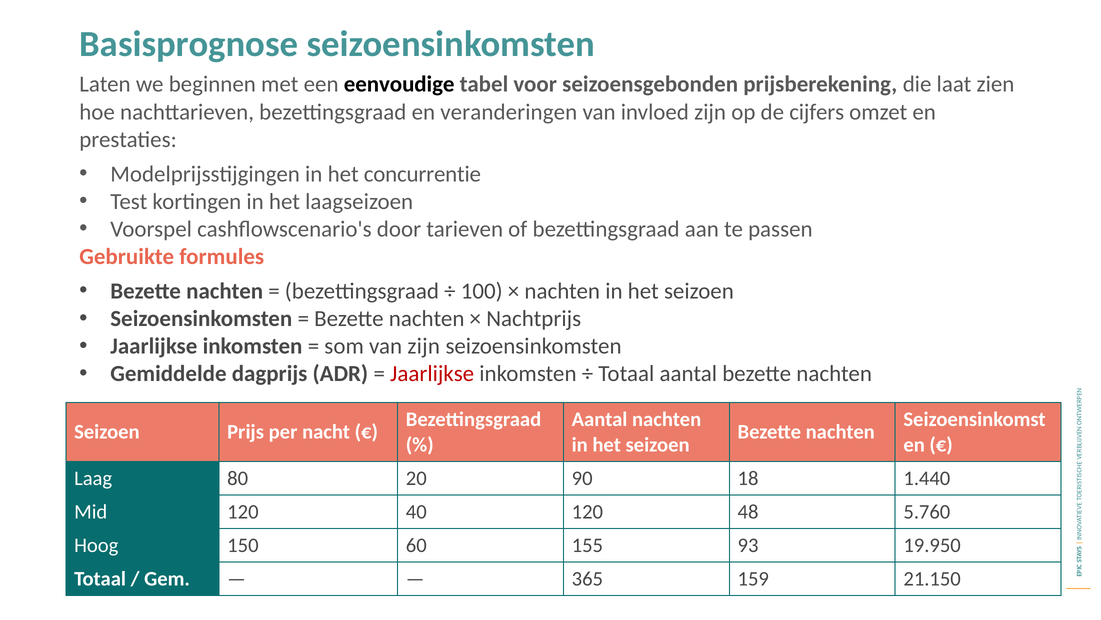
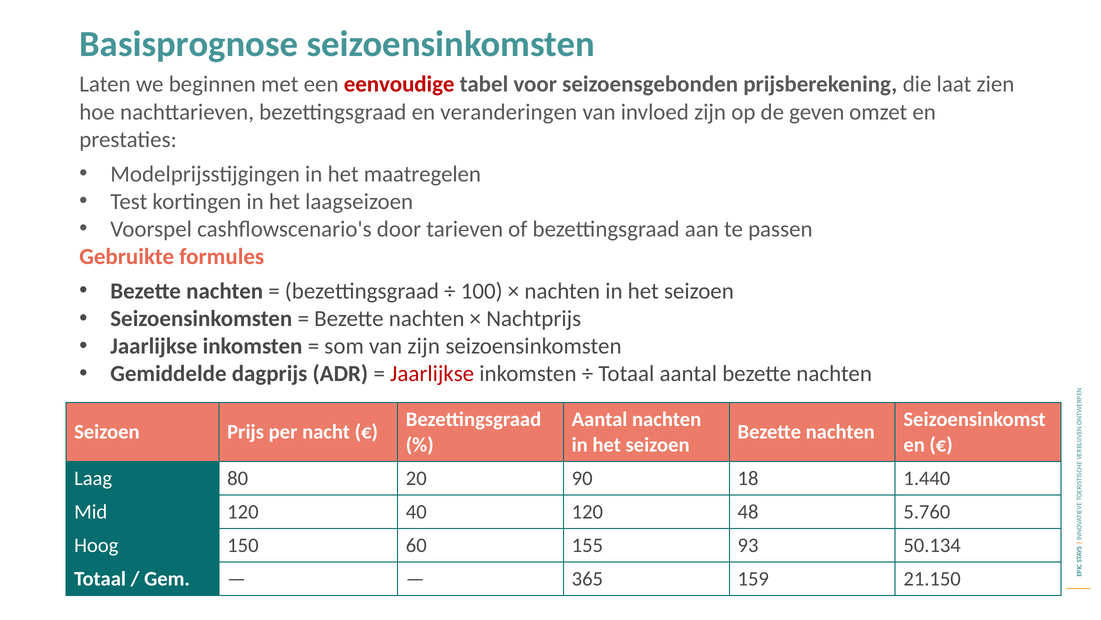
eenvoudige colour: black -> red (399, 84)
cijfers: cijfers -> geven (817, 112)
concurrentie: concurrentie -> maatregelen (422, 174)
19.950: 19.950 -> 50.134 (932, 545)
